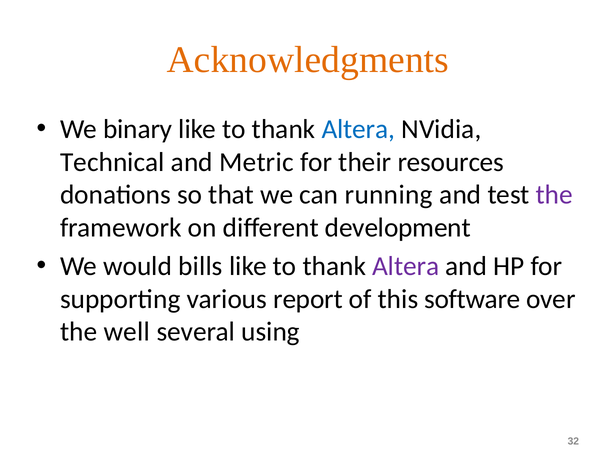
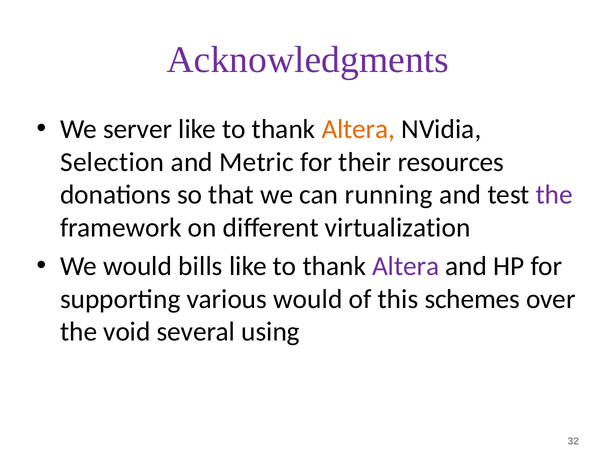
Acknowledgments colour: orange -> purple (308, 60)
binary: binary -> server (138, 129)
Altera colour: blue -> orange (358, 129)
Technical: Technical -> Selection (112, 162)
development: development -> virtualization (398, 228)
various report: report -> would (308, 299)
software: software -> schemes (472, 299)
well: well -> void (127, 332)
